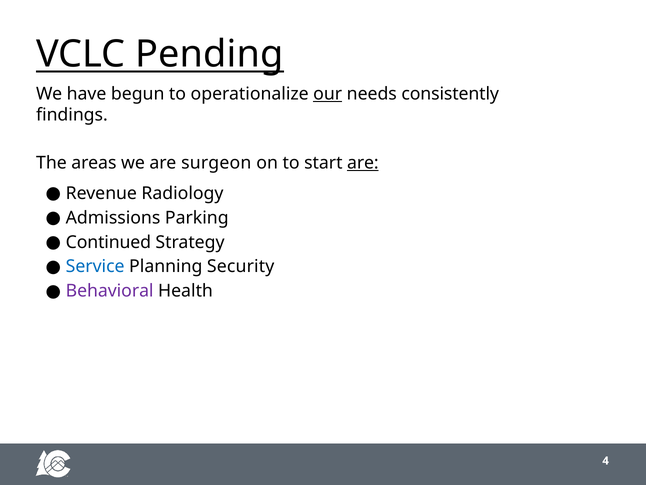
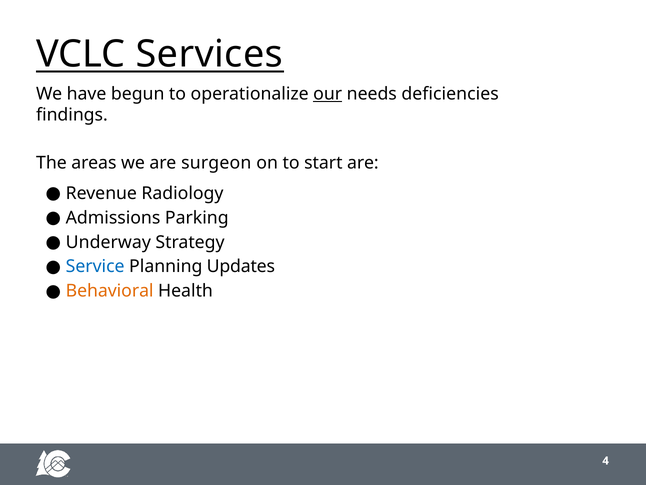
Pending: Pending -> Services (209, 54)
consistently: consistently -> deficiencies (450, 94)
are underline: present -> none (363, 163)
Continued: Continued -> Underway (108, 242)
Security: Security -> Updates (241, 266)
Behavioral colour: purple -> orange (110, 291)
